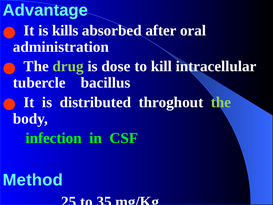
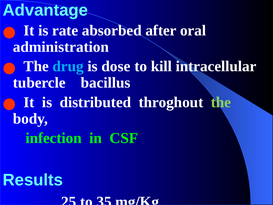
kills: kills -> rate (65, 31)
drug colour: light green -> light blue (68, 66)
Method: Method -> Results (33, 180)
